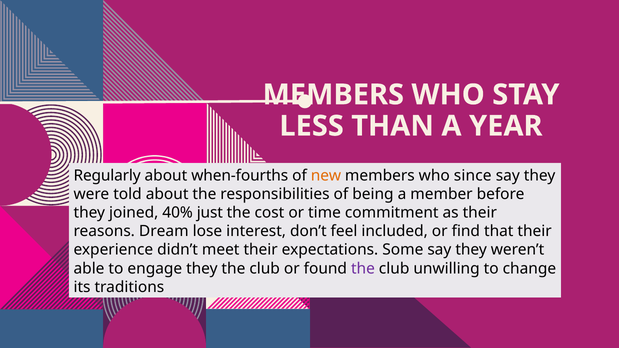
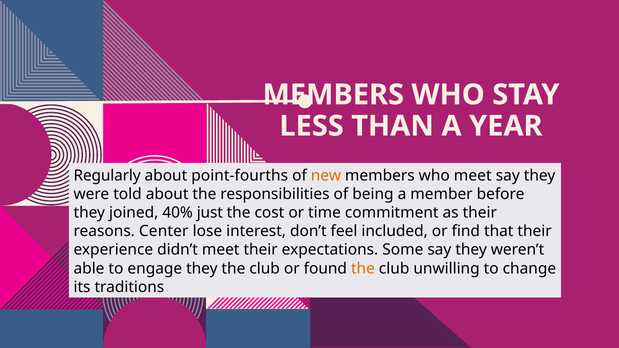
when-fourths: when-fourths -> point-fourths (240, 176)
who since: since -> meet (473, 176)
Dream: Dream -> Center (164, 231)
the colour: purple -> orange (363, 269)
